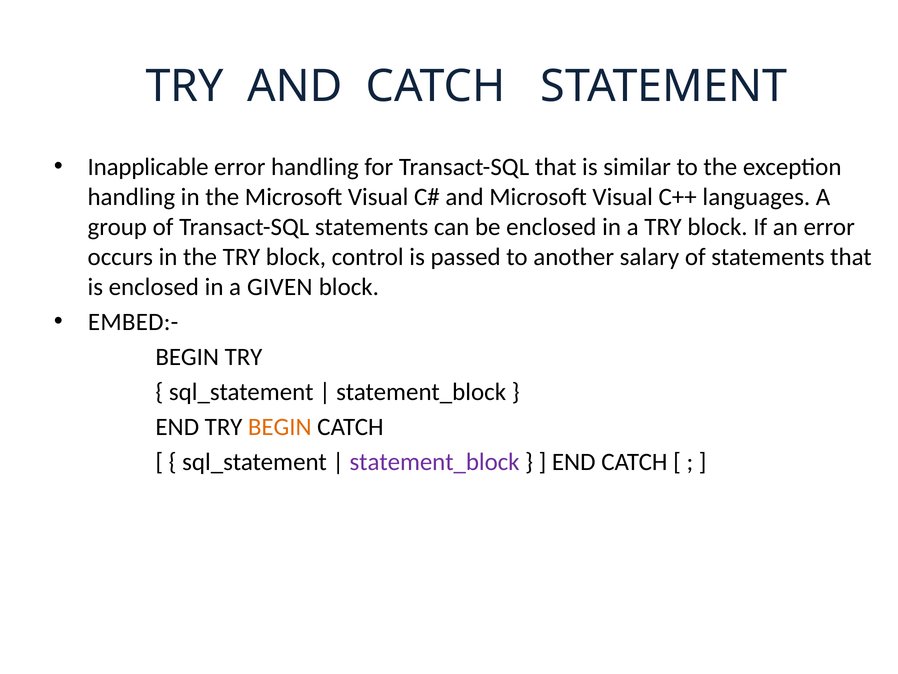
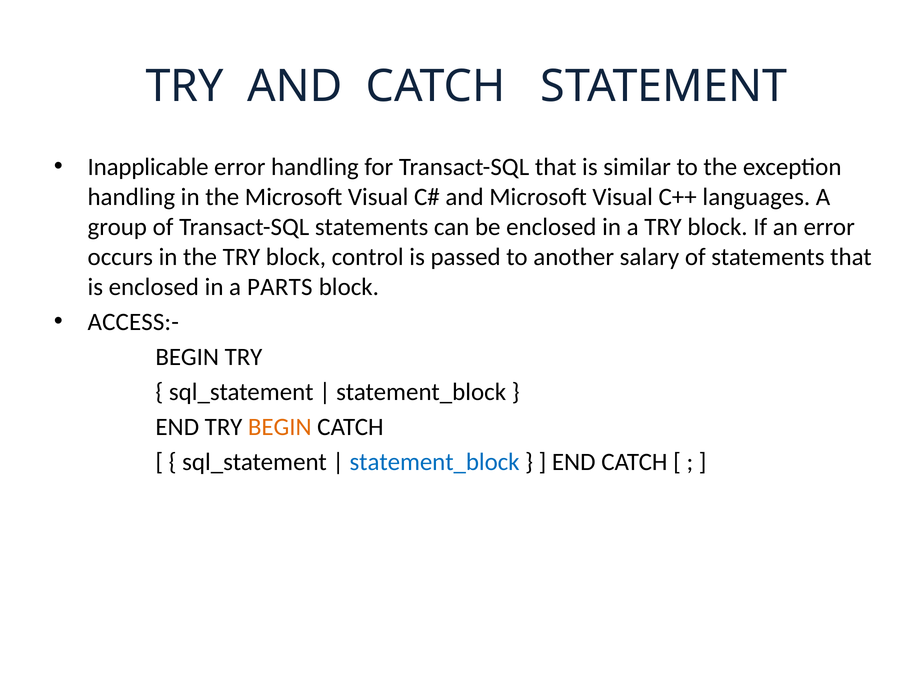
GIVEN: GIVEN -> PARTS (280, 287)
EMBED:-: EMBED:- -> ACCESS:- (133, 322)
statement_block colour: purple -> blue (435, 461)
